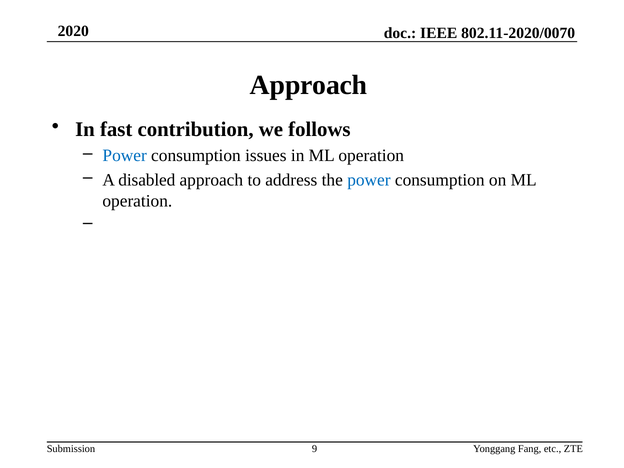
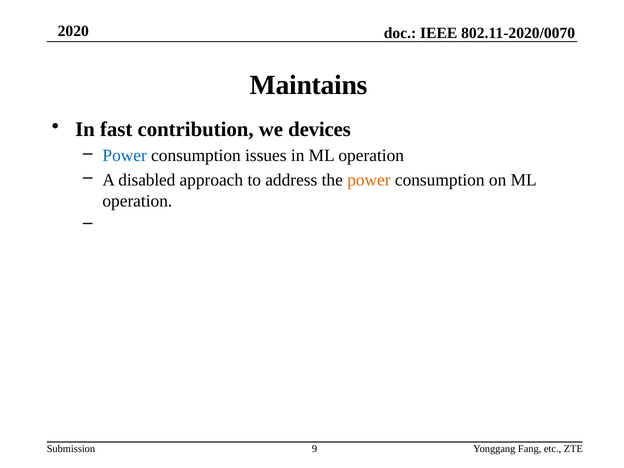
Approach: Approach -> Maintains (309, 85)
follows: follows -> devices (319, 130)
power colour: blue -> orange (369, 180)
